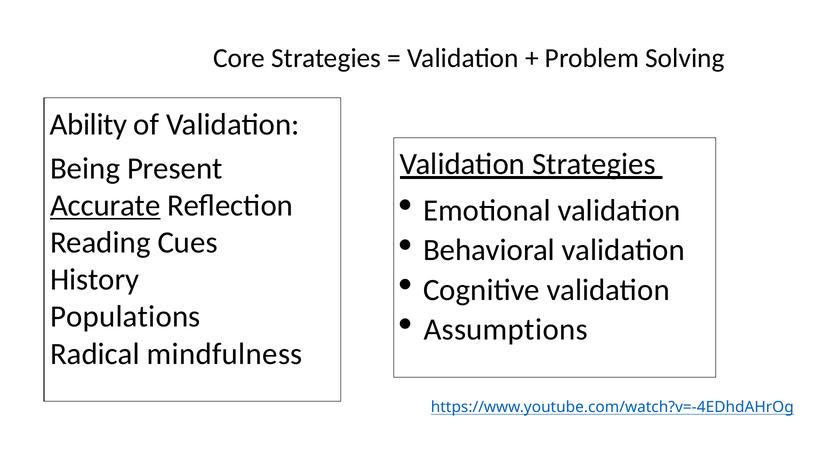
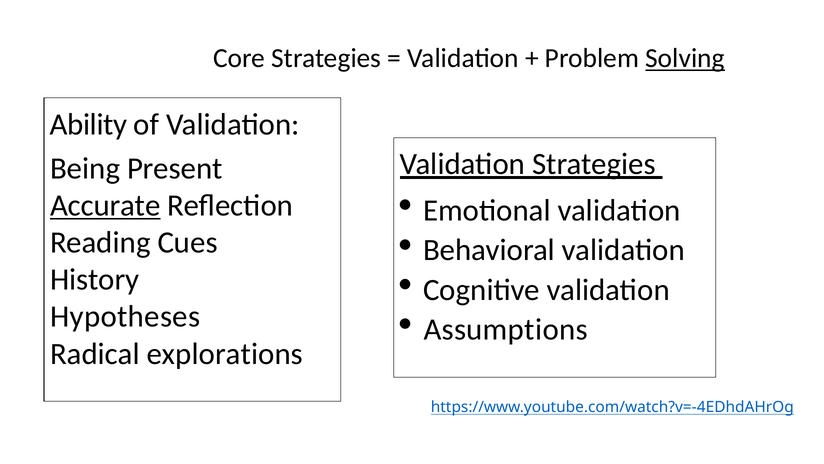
Solving underline: none -> present (685, 58)
Populations: Populations -> Hypotheses (125, 316)
mindfulness: mindfulness -> explorations (225, 354)
